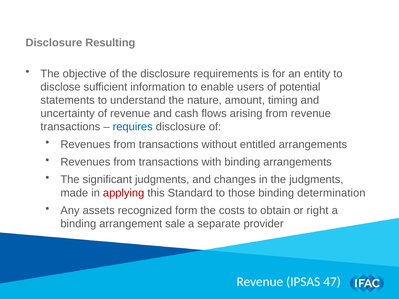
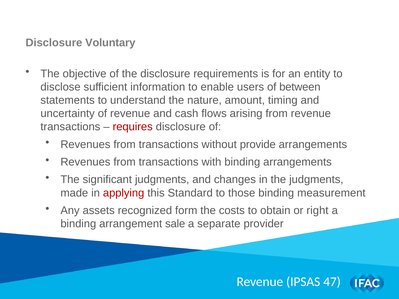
Resulting: Resulting -> Voluntary (110, 43)
potential: potential -> between (300, 87)
requires colour: blue -> red (133, 127)
entitled: entitled -> provide (258, 144)
determination: determination -> measurement (331, 193)
